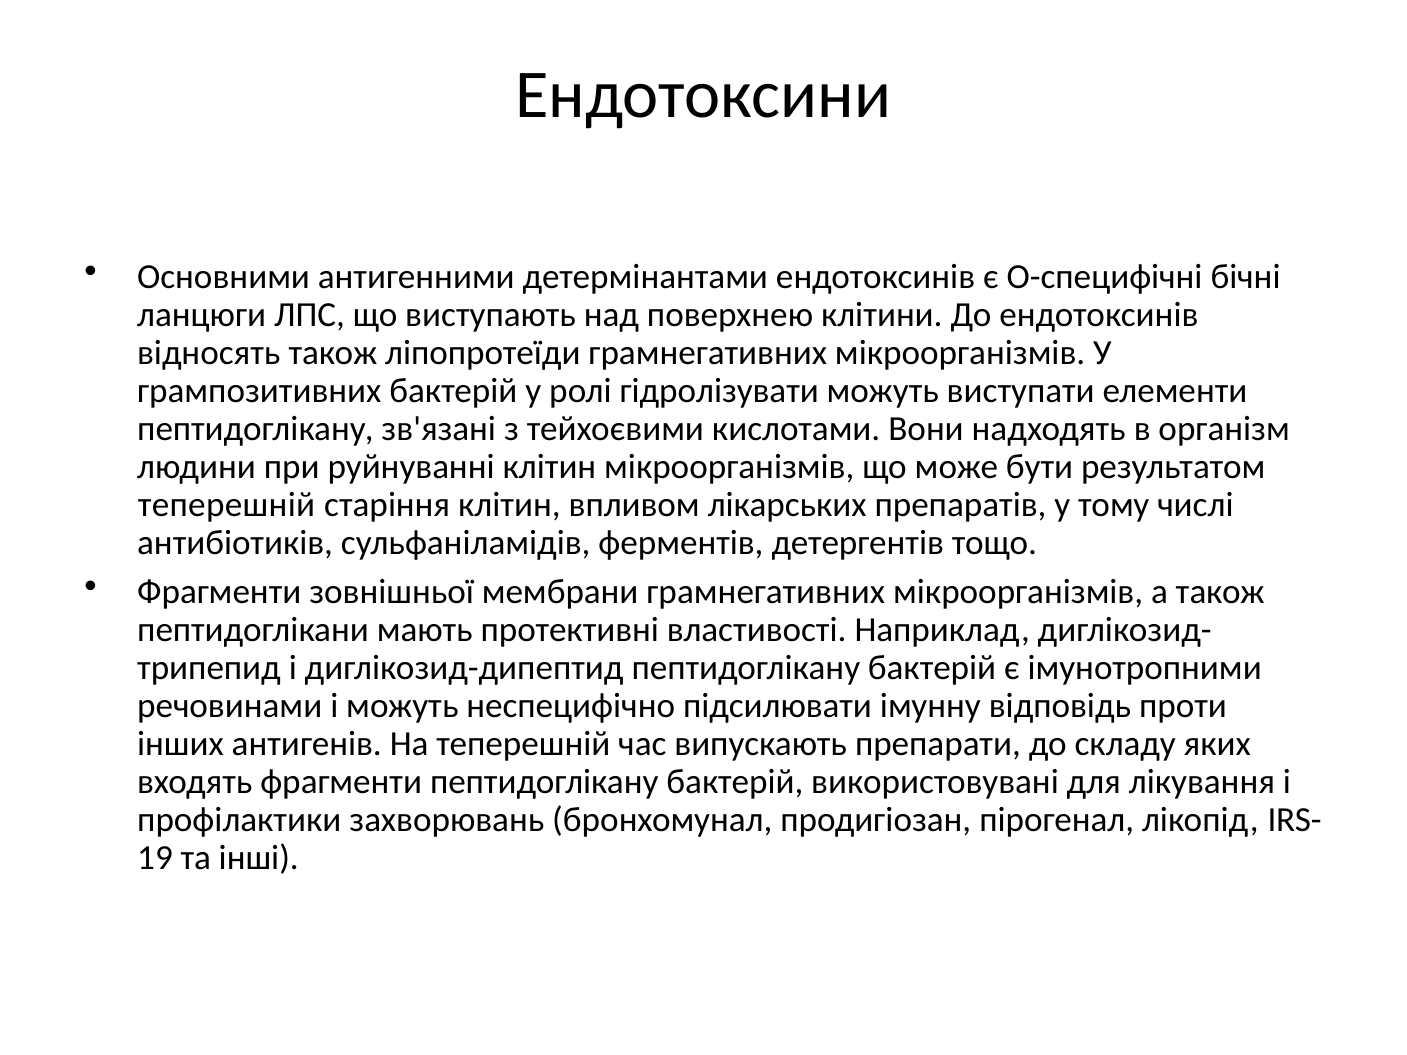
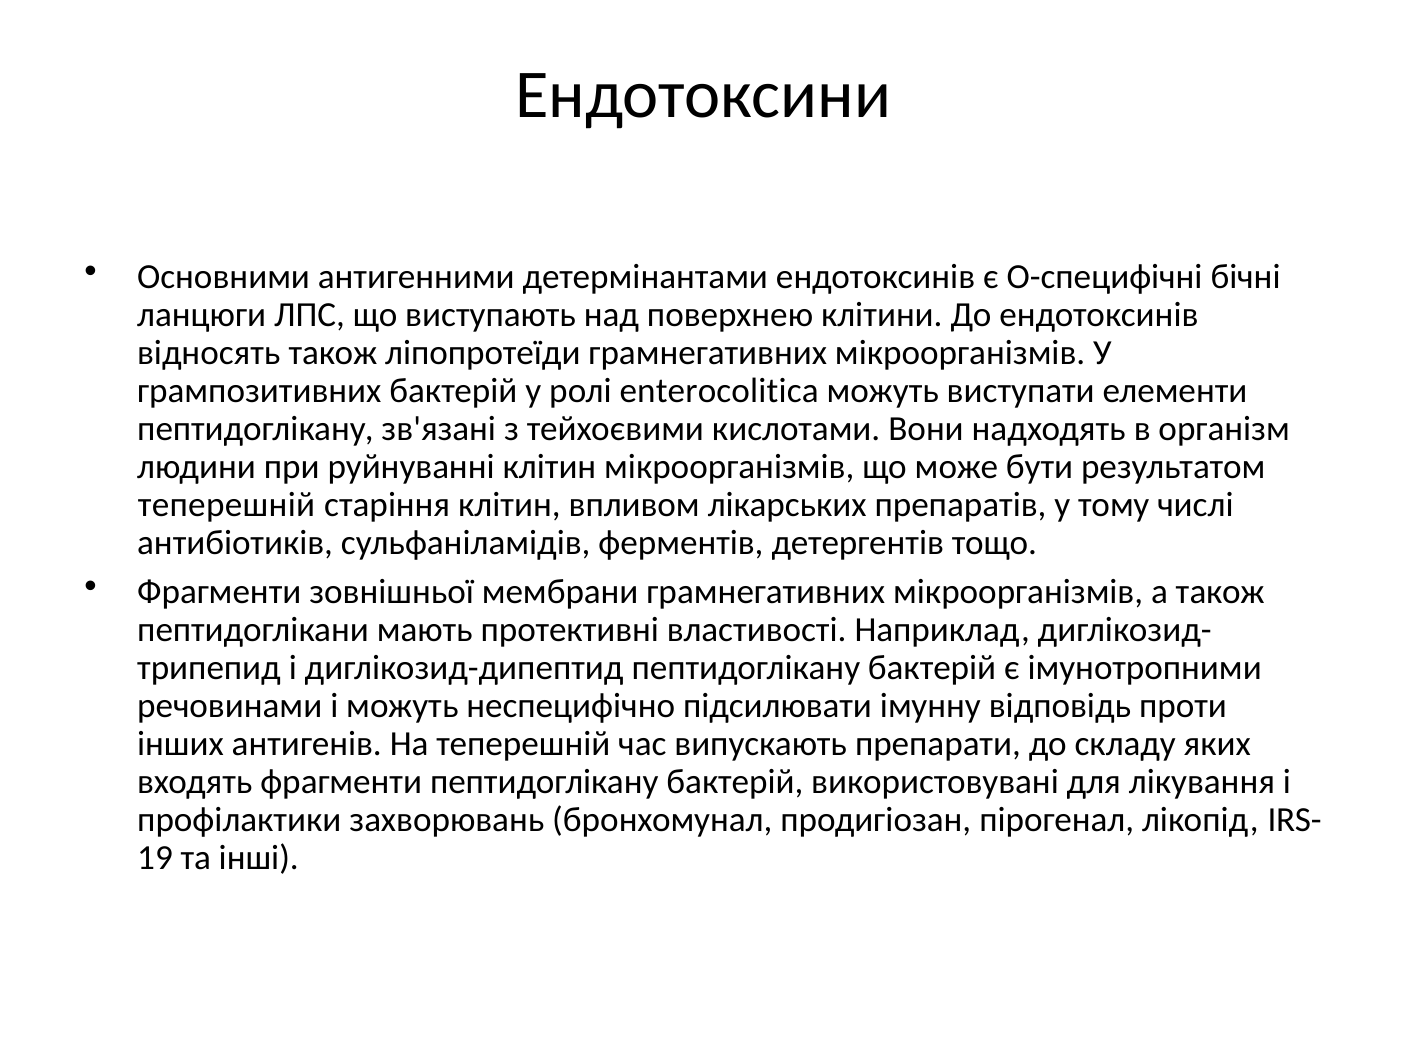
гідролізувати: гідролізувати -> enterocolitica (719, 391)
